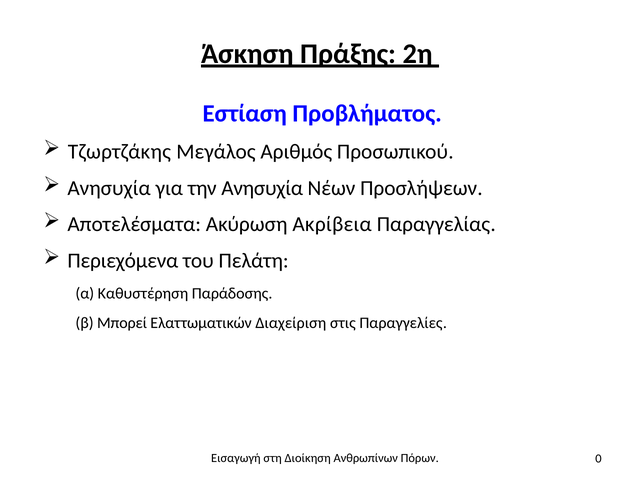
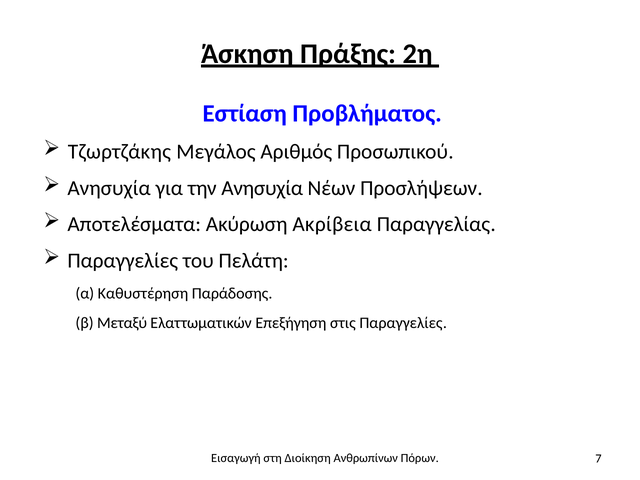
Περιεχόμενα: Περιεχόμενα -> Παραγγελίες (123, 261)
Μπορεί: Μπορεί -> Μεταξύ (122, 323)
Διαχείριση: Διαχείριση -> Επεξήγηση (291, 323)
0: 0 -> 7 (598, 458)
